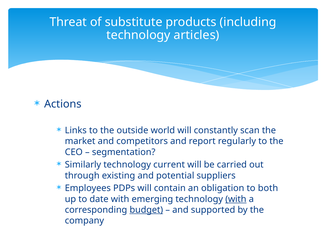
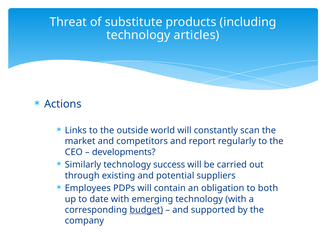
segmentation: segmentation -> developments (124, 152)
current: current -> success (169, 165)
with underline: present -> none (236, 199)
